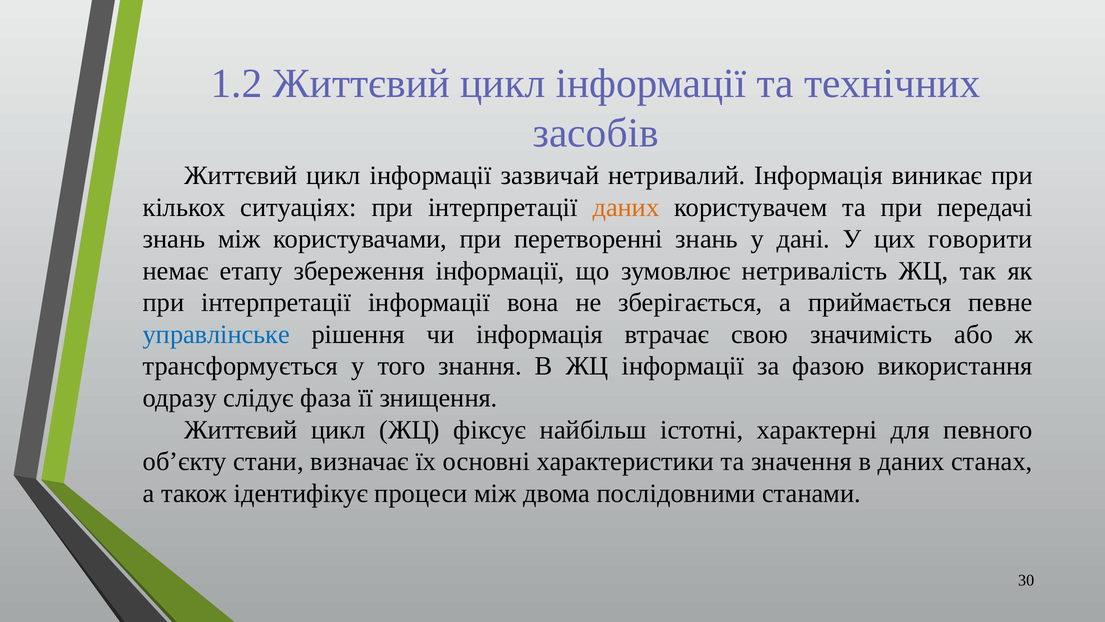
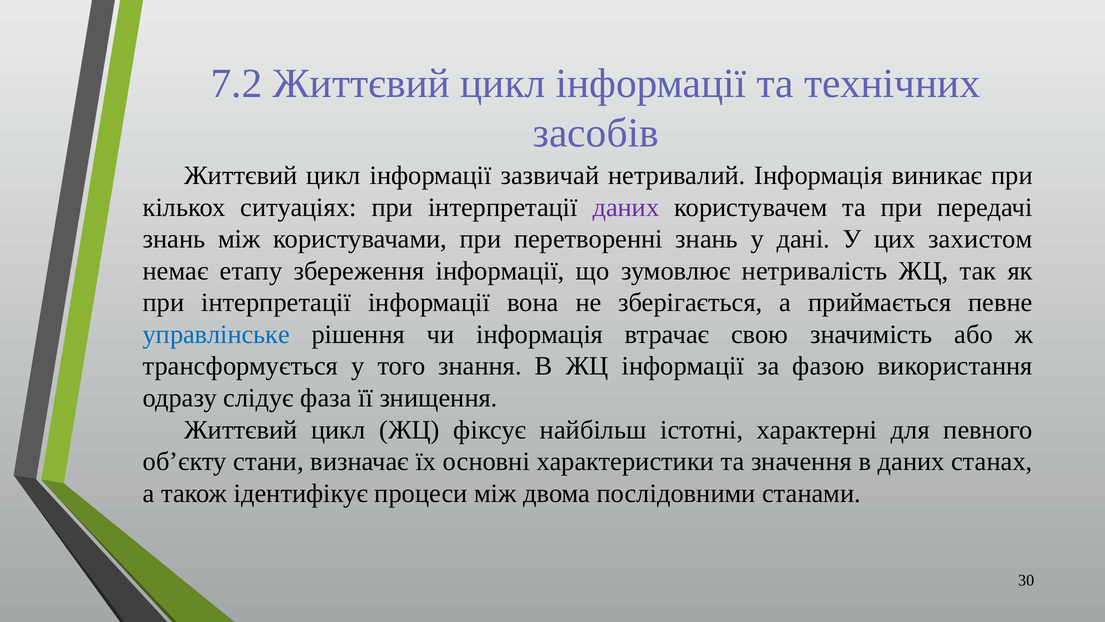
1.2: 1.2 -> 7.2 (237, 83)
даних colour: orange -> purple (626, 207)
говорити: говорити -> захистом (980, 239)
